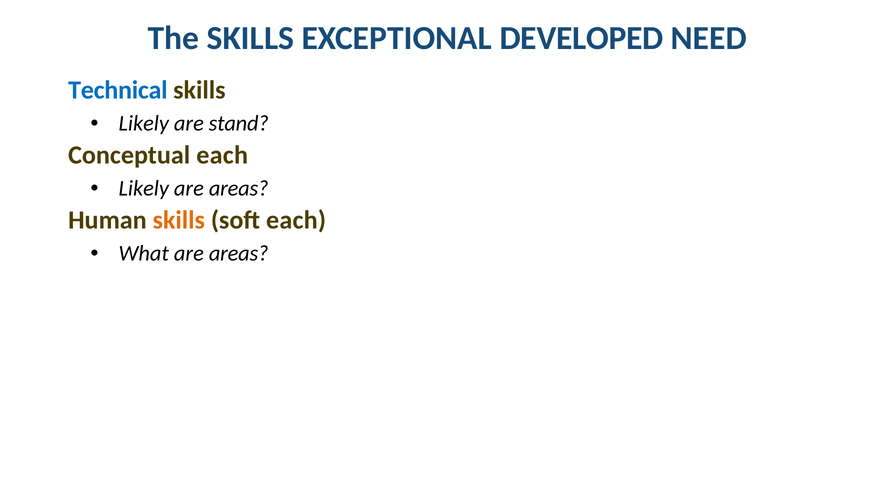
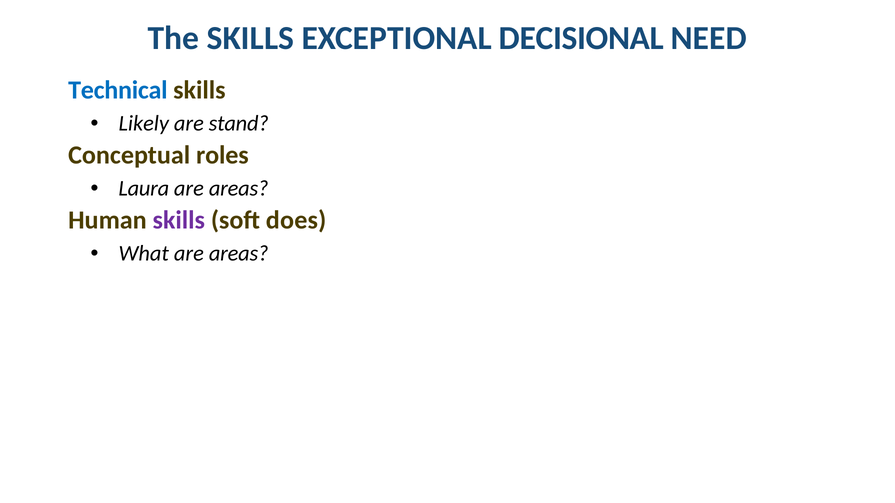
DEVELOPED: DEVELOPED -> DECISIONAL (582, 38)
Conceptual each: each -> roles (222, 155)
Likely: Likely -> Laura (144, 189)
skills colour: orange -> purple (179, 220)
soft each: each -> does (296, 220)
